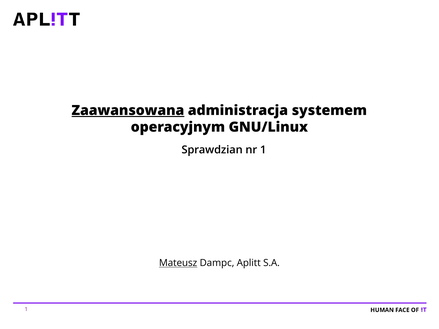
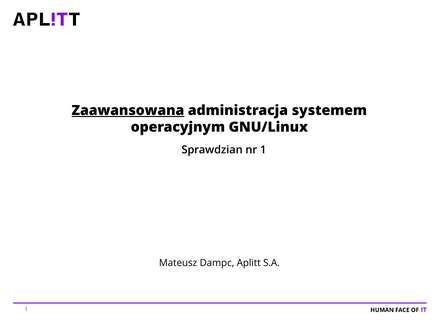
Mateusz underline: present -> none (178, 263)
